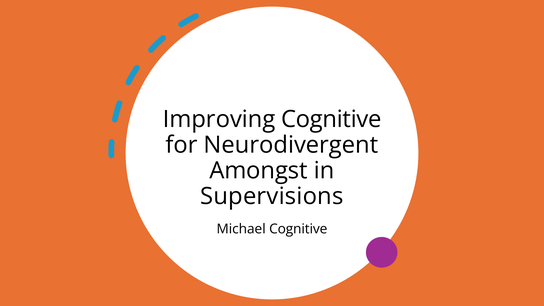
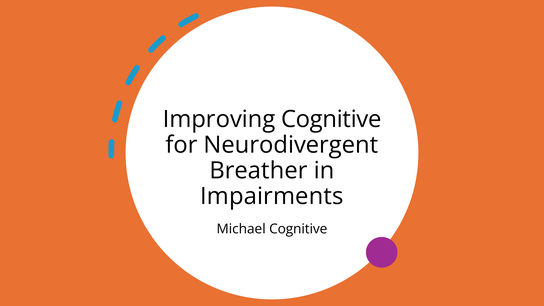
Amongst: Amongst -> Breather (258, 171)
Supervisions: Supervisions -> Impairments (272, 196)
